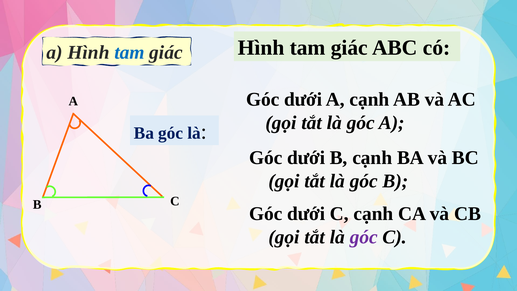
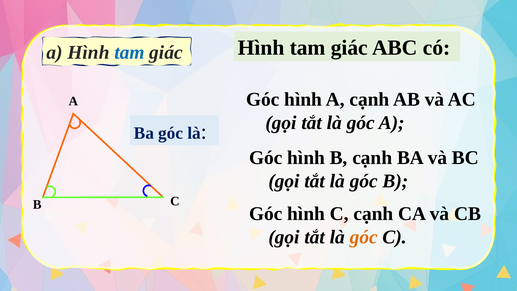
dưới: dưới -> hình (303, 99)
dưới: dưới -> hình (306, 158)
dưới: dưới -> hình (306, 214)
góc colour: purple -> orange (364, 237)
